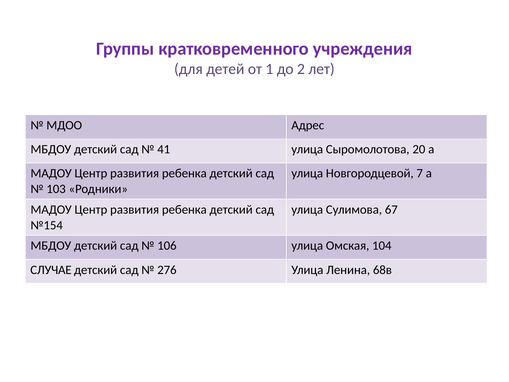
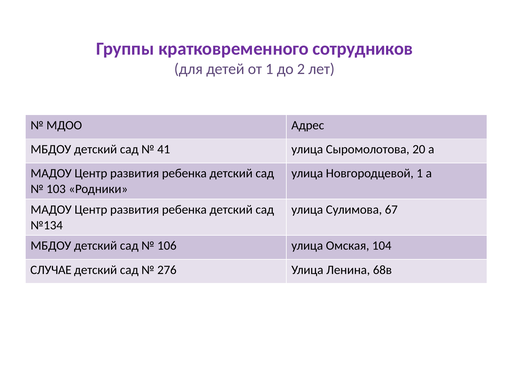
учреждения: учреждения -> сотрудников (363, 49)
Новгородцевой 7: 7 -> 1 (420, 173)
№154: №154 -> №134 (47, 225)
